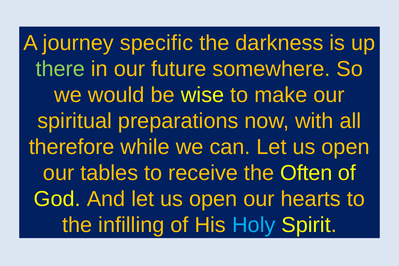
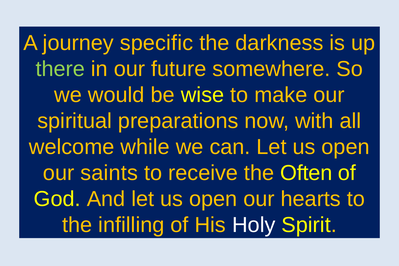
therefore: therefore -> welcome (72, 147)
tables: tables -> saints (109, 173)
Holy colour: light blue -> white (254, 225)
